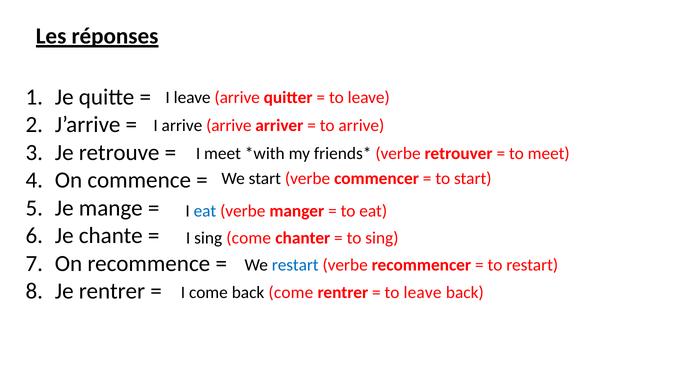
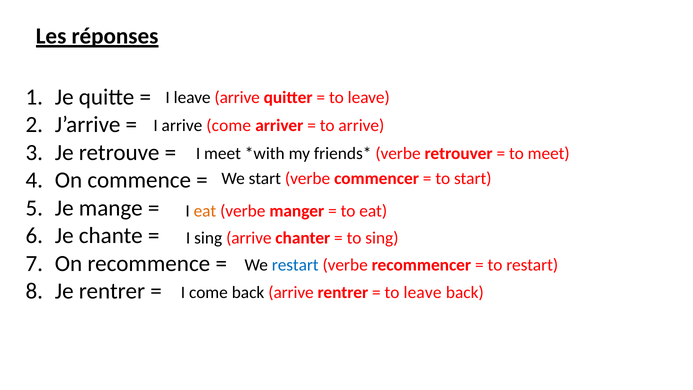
arrive arrive: arrive -> come (229, 126)
eat colour: blue -> orange (205, 211)
sing come: come -> arrive (249, 238)
back come: come -> arrive (291, 292)
